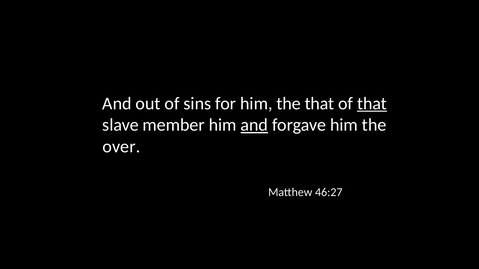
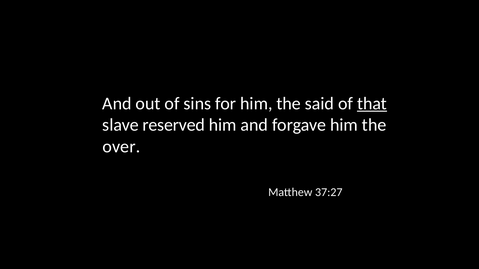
the that: that -> said (320, 104)
member: member -> reserved (174, 125)
and underline: present -> none (254, 125)
46:27: 46:27 -> 37:27 (329, 192)
